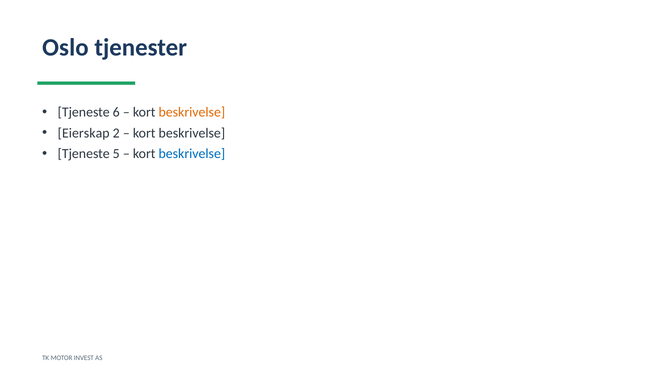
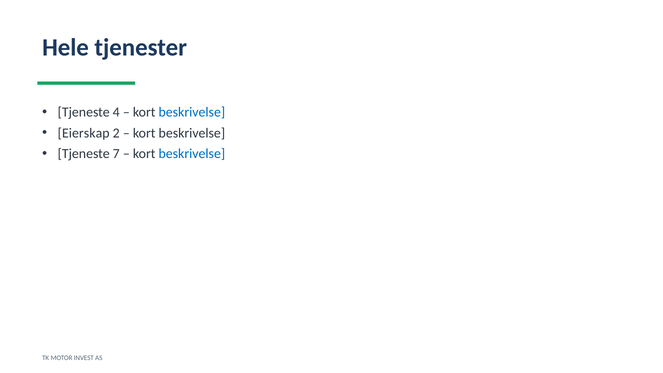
Oslo: Oslo -> Hele (66, 47)
6: 6 -> 4 (116, 112)
beskrivelse colour: orange -> blue (192, 112)
5: 5 -> 7 (116, 154)
